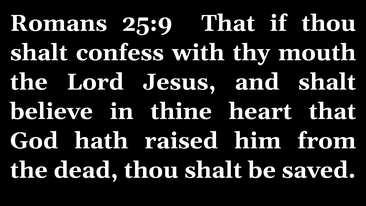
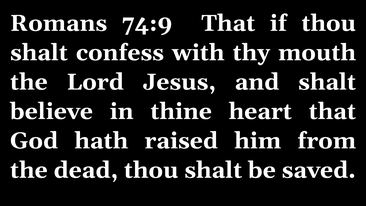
25:9: 25:9 -> 74:9 (147, 23)
